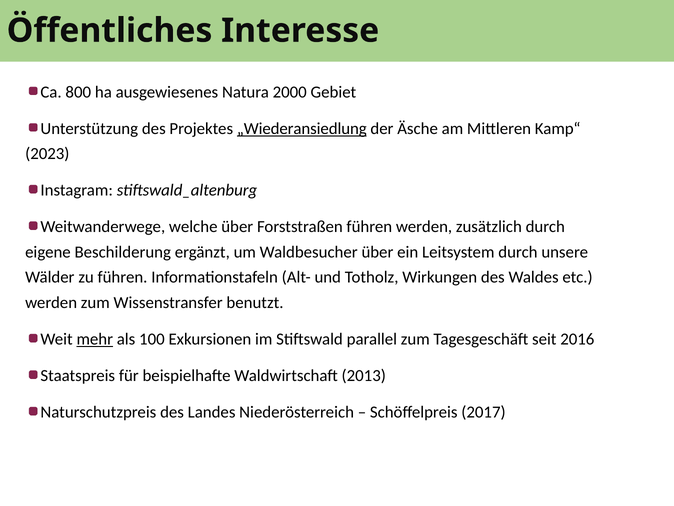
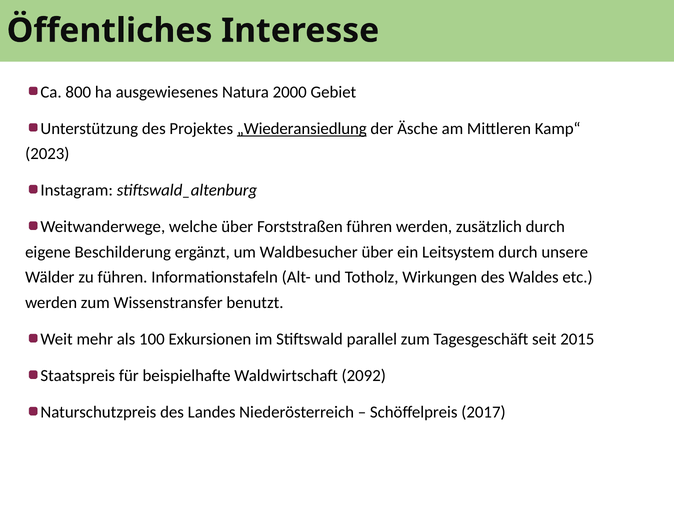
mehr underline: present -> none (95, 339)
2016: 2016 -> 2015 (577, 339)
2013: 2013 -> 2092 (364, 375)
